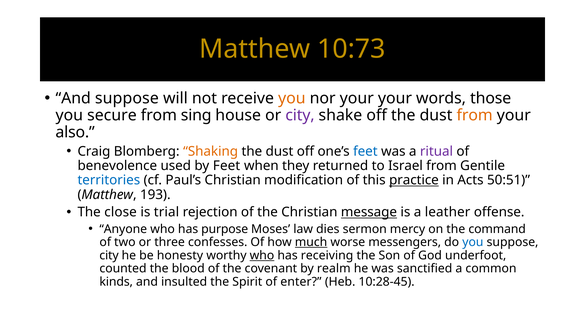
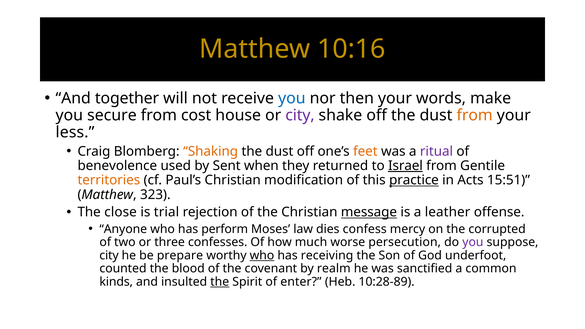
10:73: 10:73 -> 10:16 (351, 49)
And suppose: suppose -> together (127, 98)
you colour: orange -> blue (292, 98)
nor your: your -> then (357, 98)
those: those -> make (491, 98)
sing: sing -> cost (196, 115)
also: also -> less (75, 132)
feet colour: blue -> orange (365, 151)
by Feet: Feet -> Sent (227, 166)
Israel underline: none -> present (405, 166)
territories colour: blue -> orange (109, 180)
50:51: 50:51 -> 15:51 (509, 180)
193: 193 -> 323 (155, 195)
purpose: purpose -> perform (225, 229)
sermon: sermon -> confess (365, 229)
command: command -> corrupted (497, 229)
much underline: present -> none (311, 242)
messengers: messengers -> persecution (405, 242)
you colour: blue -> purple (473, 242)
honesty: honesty -> prepare (180, 255)
the underline: none -> present (220, 282)
10:28-45: 10:28-45 -> 10:28-89 (387, 282)
